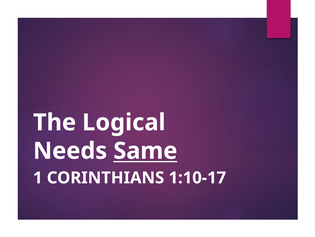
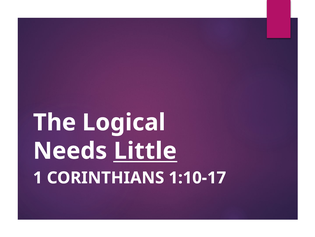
Same: Same -> Little (145, 150)
